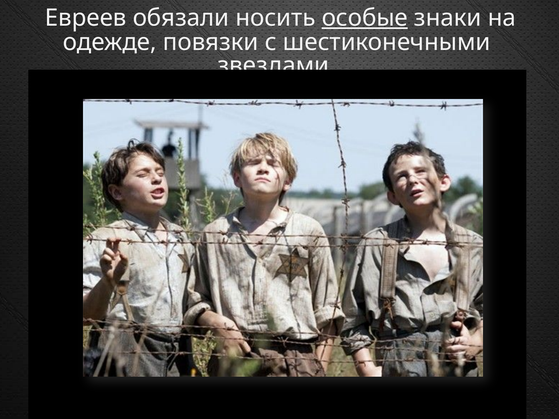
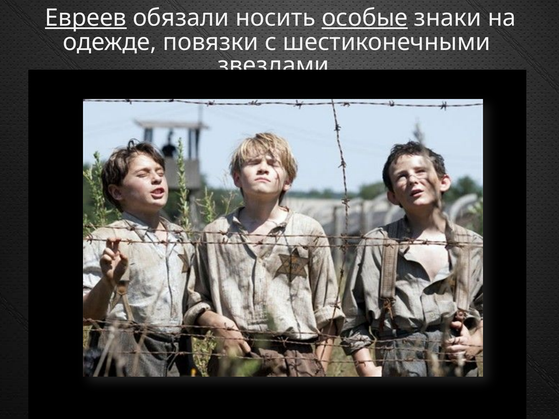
Евреев underline: none -> present (86, 18)
